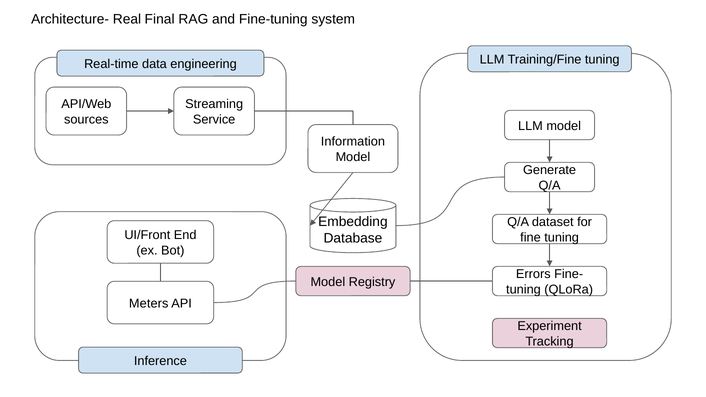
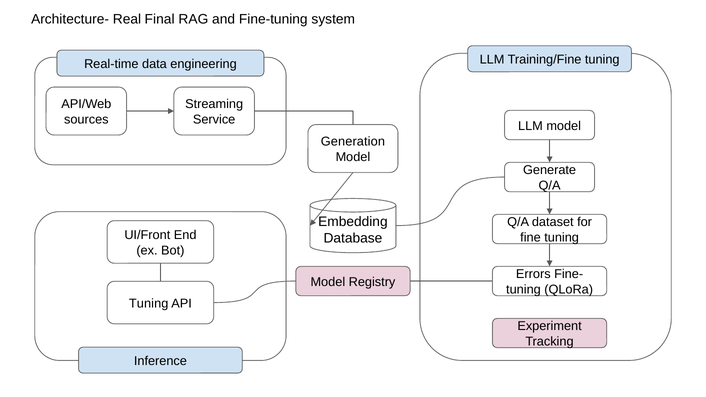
Information: Information -> Generation (353, 142)
Meters: Meters -> Tuning (149, 304)
